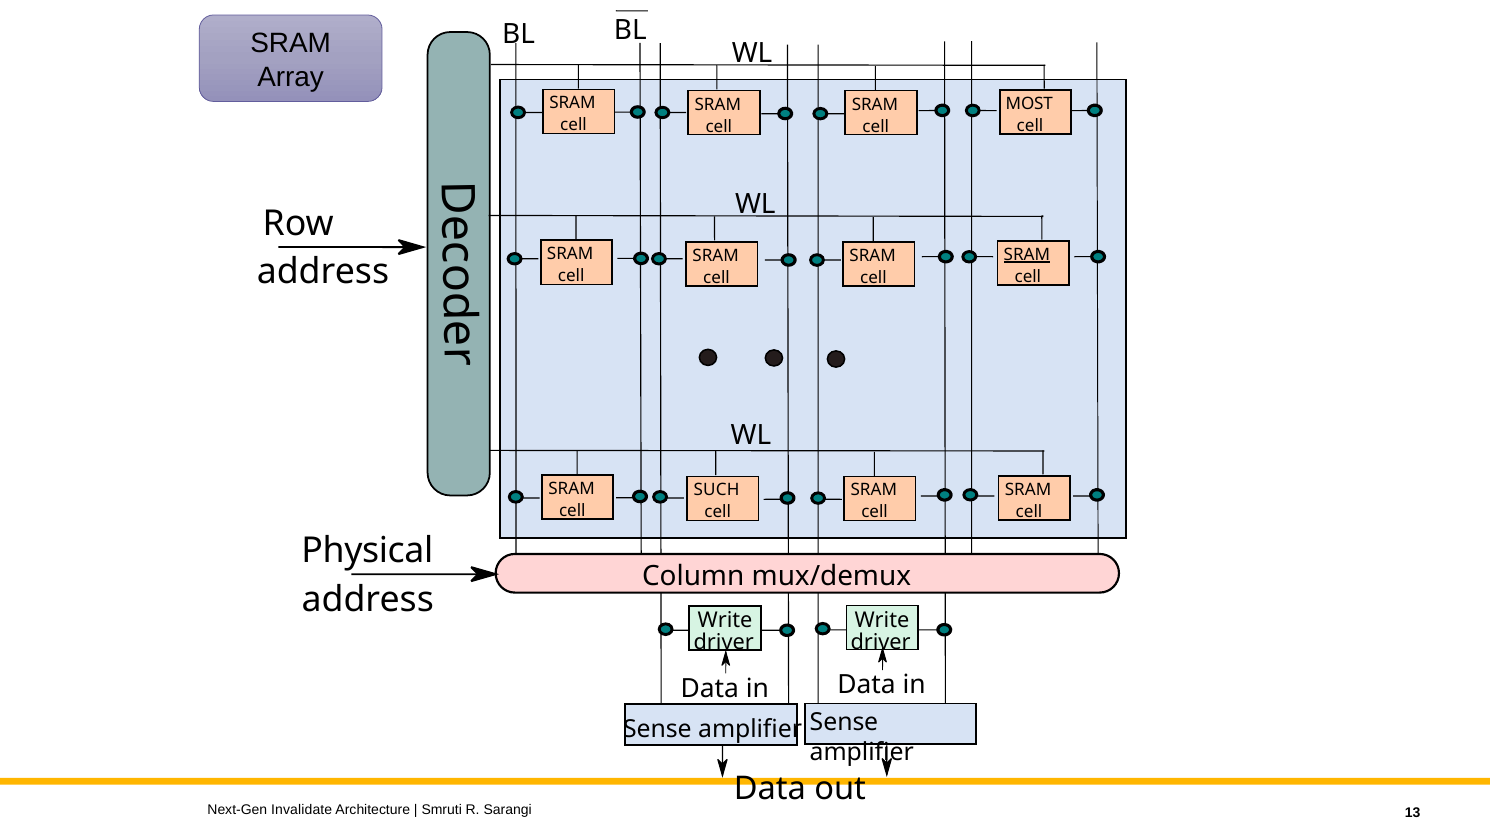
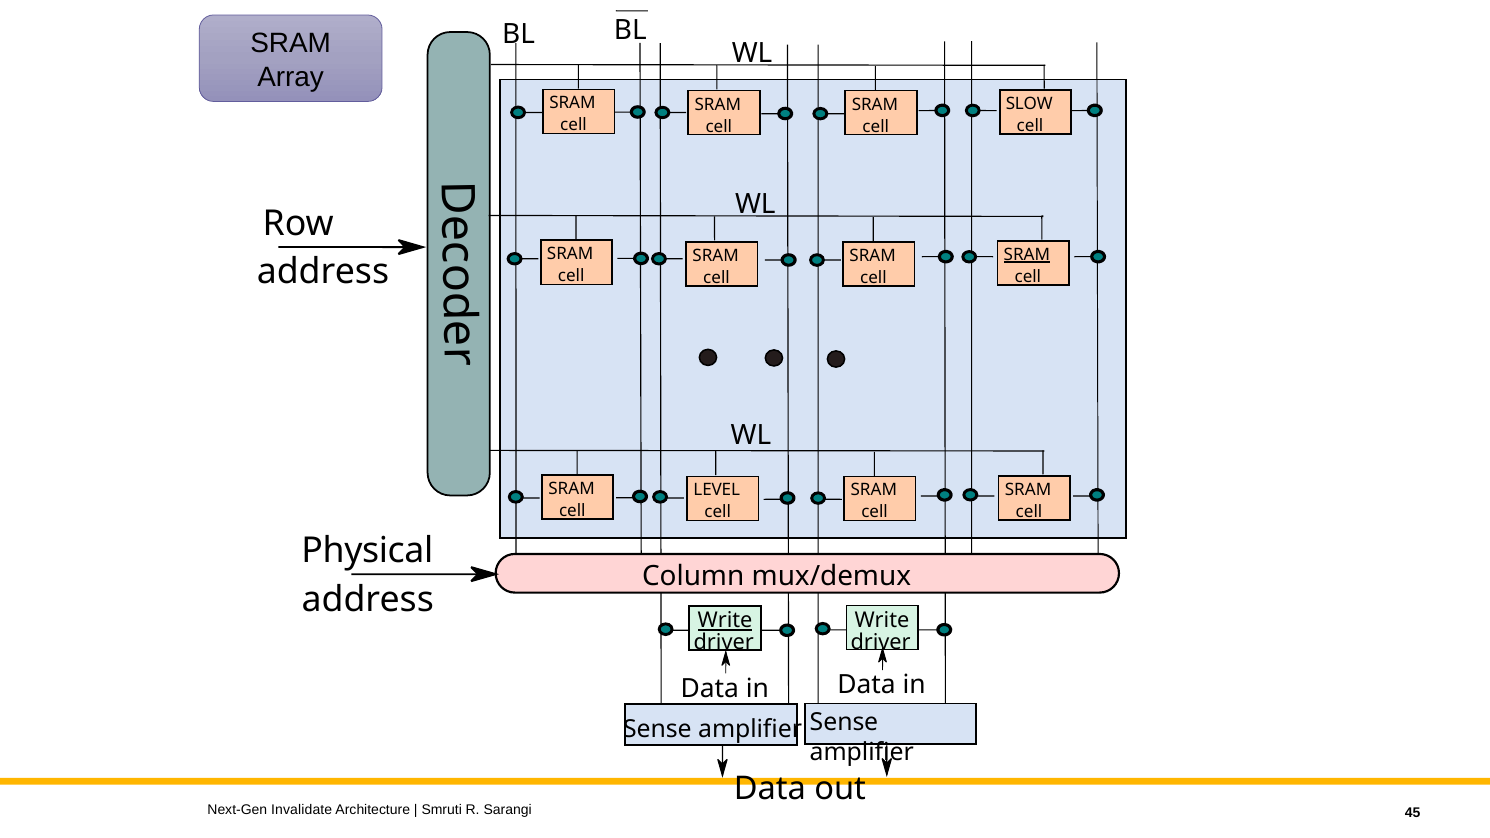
MOST: MOST -> SLOW (1029, 104)
SUCH: SUCH -> LEVEL (717, 490)
Write underline: none -> present (725, 621)
13: 13 -> 45 (1413, 813)
